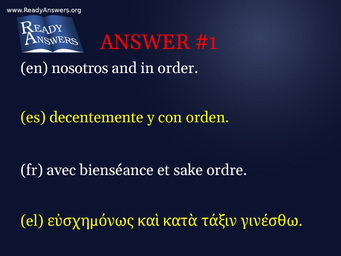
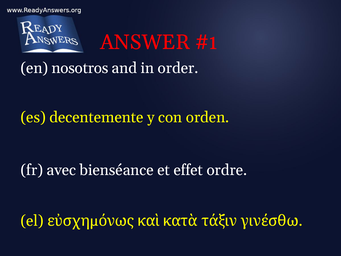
sake: sake -> effet (188, 170)
